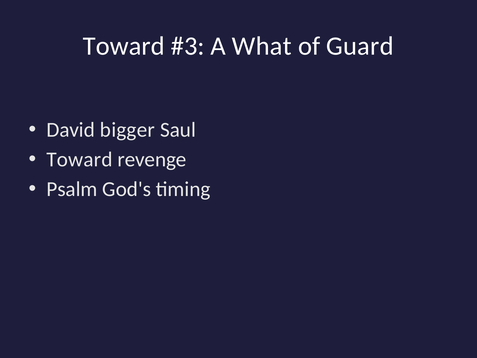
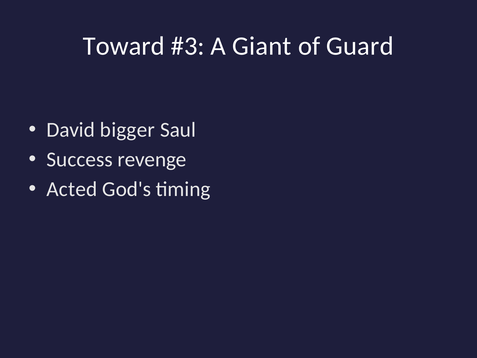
What: What -> Giant (262, 46)
Toward: Toward -> Success (80, 159)
Psalm: Psalm -> Acted (72, 189)
